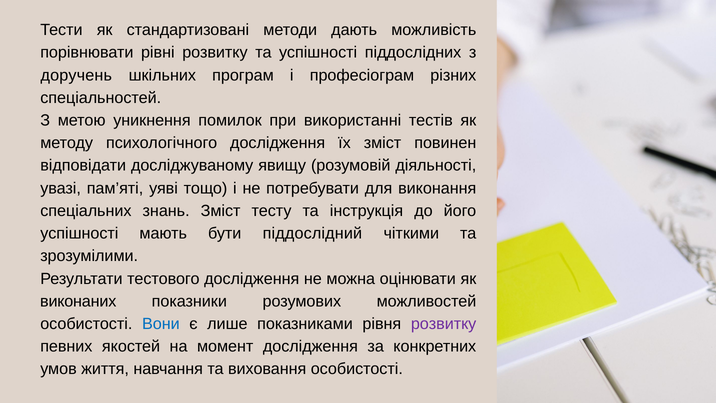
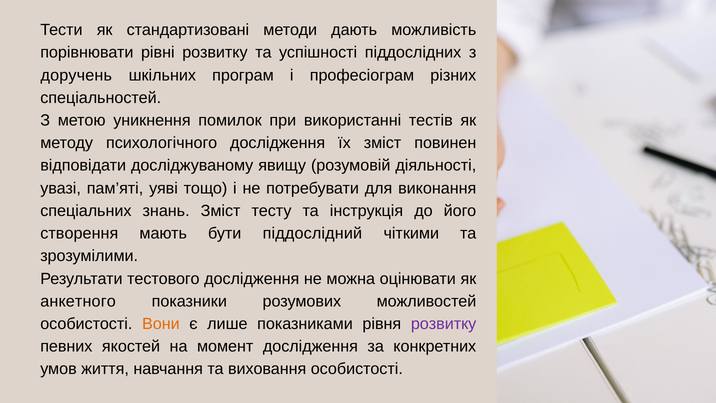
успішності: успішності -> створення (79, 233)
виконаних: виконаних -> анкетного (78, 301)
Вони colour: blue -> orange (161, 324)
